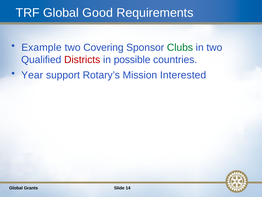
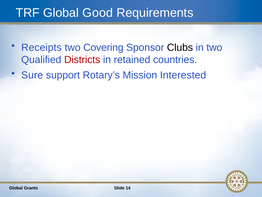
Example: Example -> Receipts (41, 47)
Clubs colour: green -> black (180, 47)
possible: possible -> retained (132, 60)
Year: Year -> Sure (32, 75)
